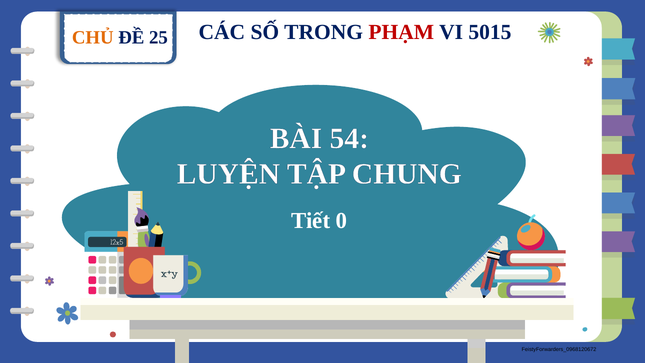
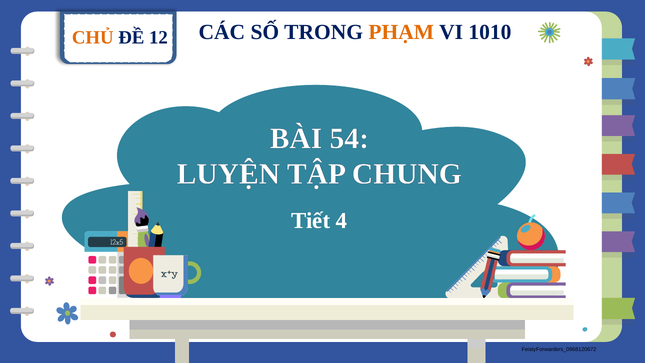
25: 25 -> 12 (158, 37)
PHẠM colour: red -> orange (401, 32)
5015: 5015 -> 1010 (490, 32)
0: 0 -> 4 (342, 221)
